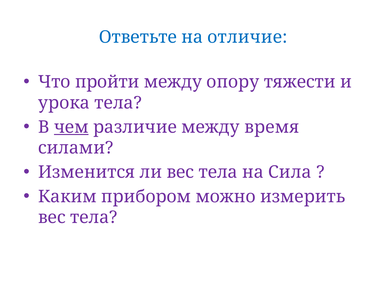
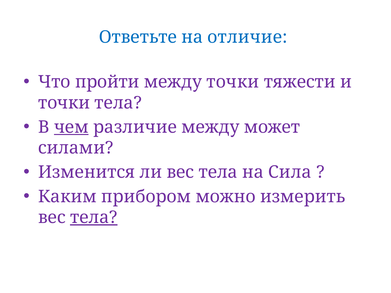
между опору: опору -> точки (233, 82)
урока: урока -> точки (64, 103)
время: время -> может (272, 127)
тела underline: none -> present (94, 218)
